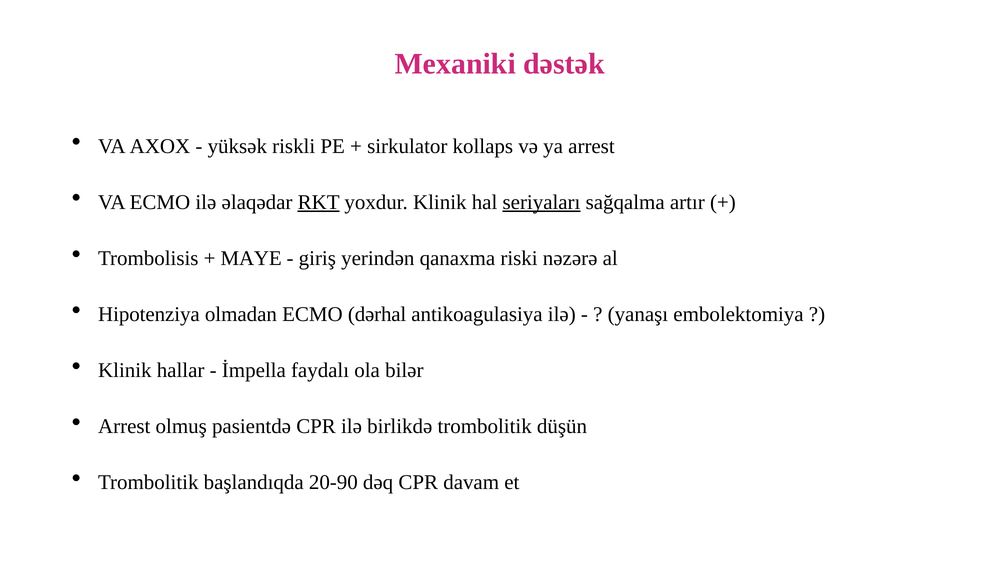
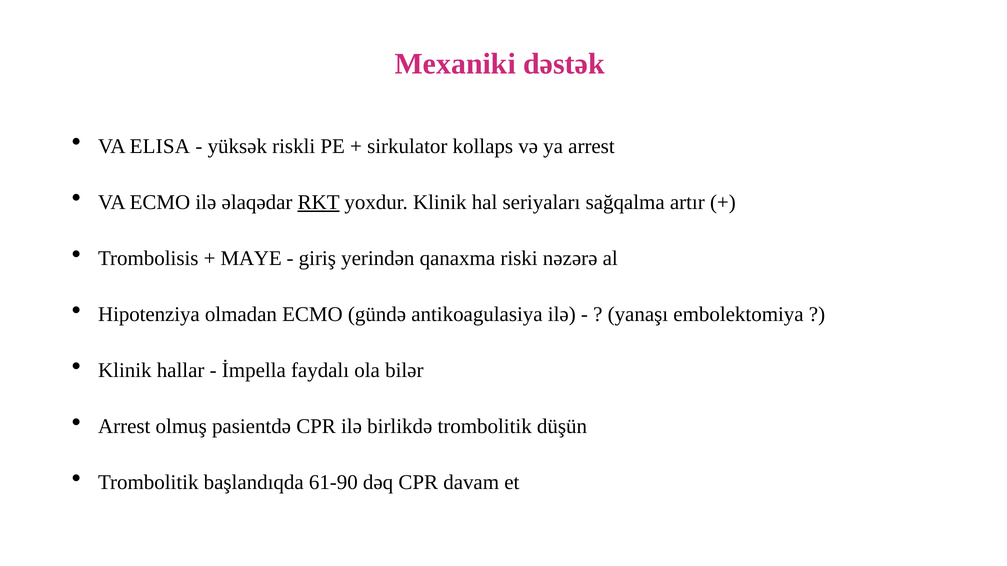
AXOX: AXOX -> ELISA (160, 146)
seriyaları underline: present -> none (541, 202)
dərhal: dərhal -> gündə (377, 315)
20-90: 20-90 -> 61-90 (333, 483)
